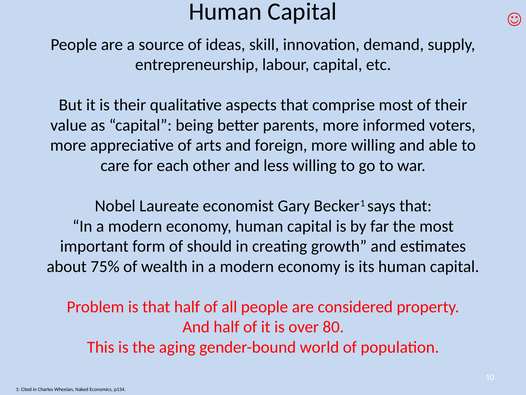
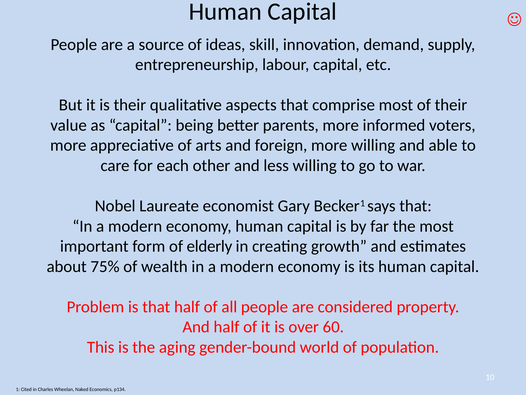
should: should -> elderly (209, 246)
80: 80 -> 60 (333, 327)
